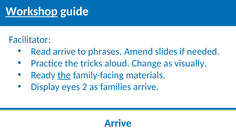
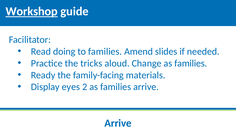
Read arrive: arrive -> doing (64, 51)
to phrases: phrases -> families (105, 51)
Change as visually: visually -> families (191, 63)
the underline: present -> none (64, 75)
